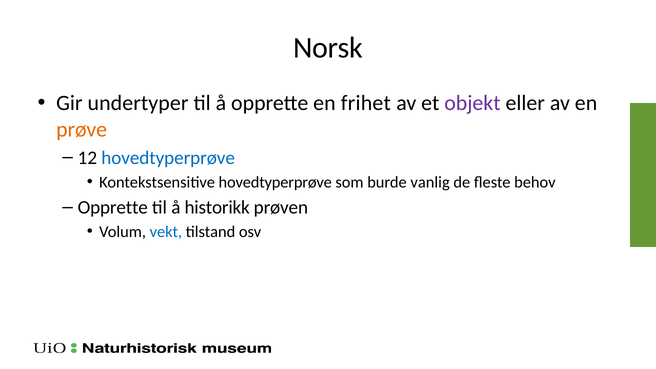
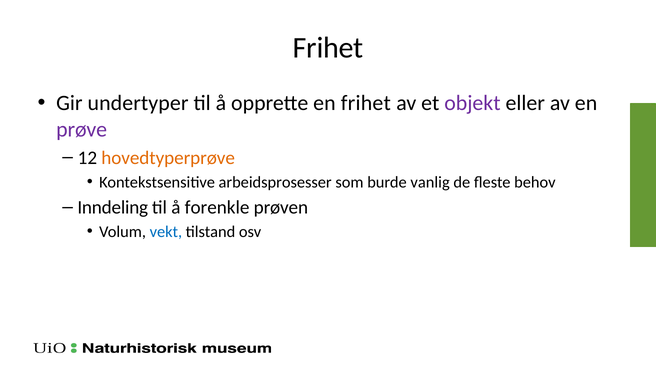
Norsk: Norsk -> Frihet (328, 48)
prøve colour: orange -> purple (82, 129)
hovedtyperprøve colour: blue -> orange (168, 158)
Kontekstsensitive hovedtyperprøve: hovedtyperprøve -> arbeidsprosesser (275, 182)
Opprette: Opprette -> Inndeling (113, 207)
historikk: historikk -> forenkle (217, 207)
